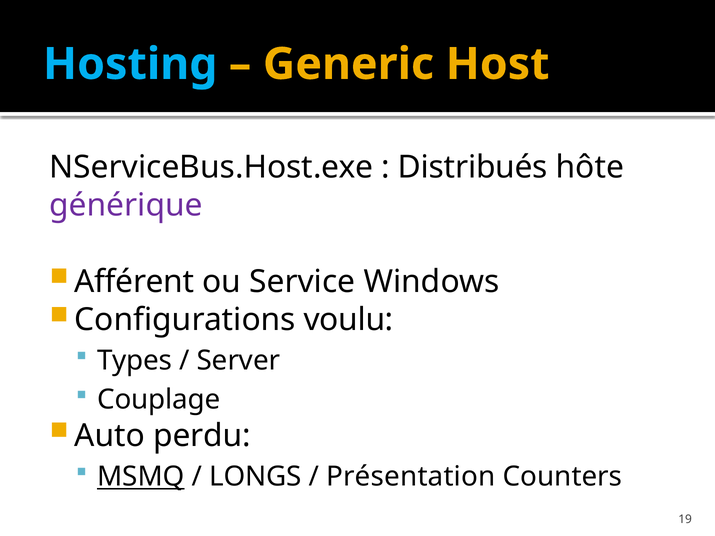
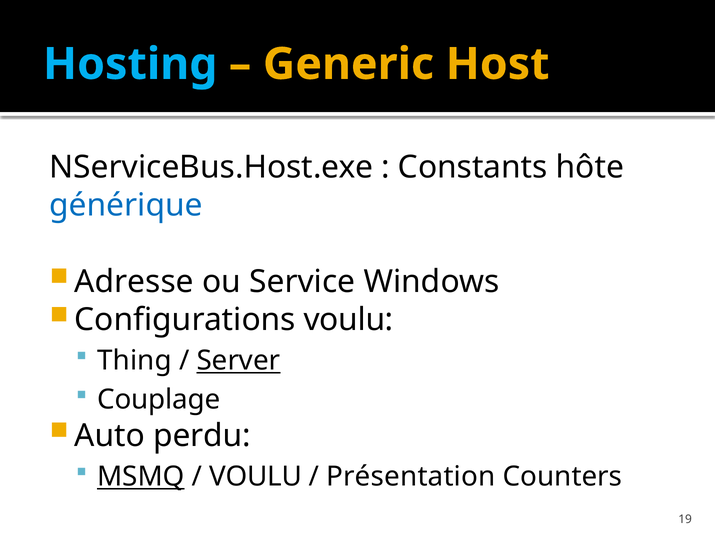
Distribués: Distribués -> Constants (473, 167)
générique colour: purple -> blue (126, 205)
Afférent: Afférent -> Adresse (134, 282)
Types: Types -> Thing (134, 361)
Server underline: none -> present (238, 361)
LONGS: LONGS -> VOULU (256, 477)
